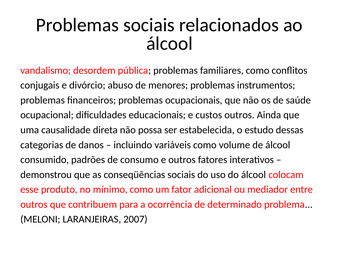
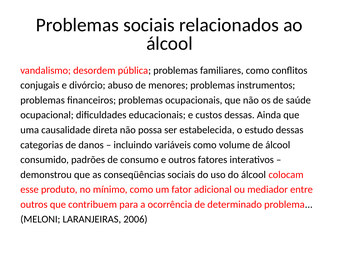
custos outros: outros -> dessas (239, 115)
2007: 2007 -> 2006 (135, 220)
